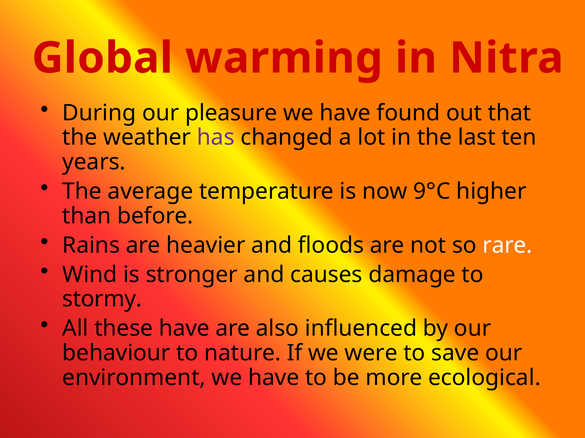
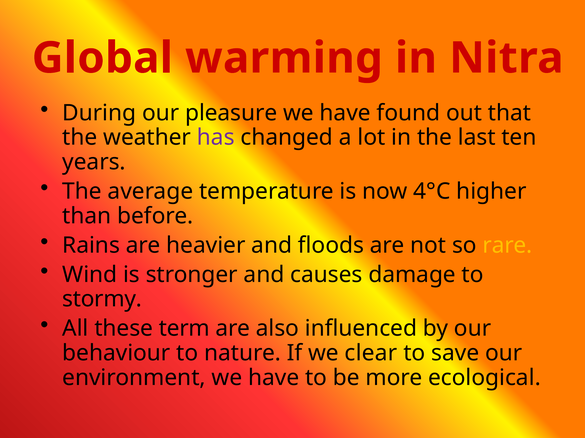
9°C: 9°C -> 4°C (432, 192)
rare colour: white -> yellow (507, 246)
these have: have -> term (184, 329)
were: were -> clear (371, 354)
